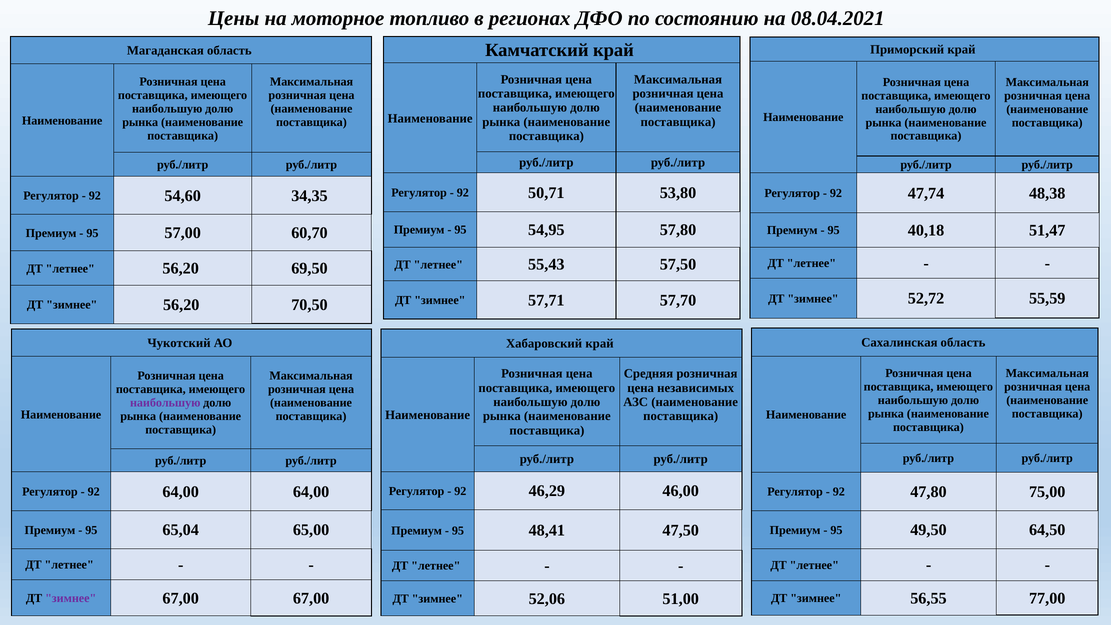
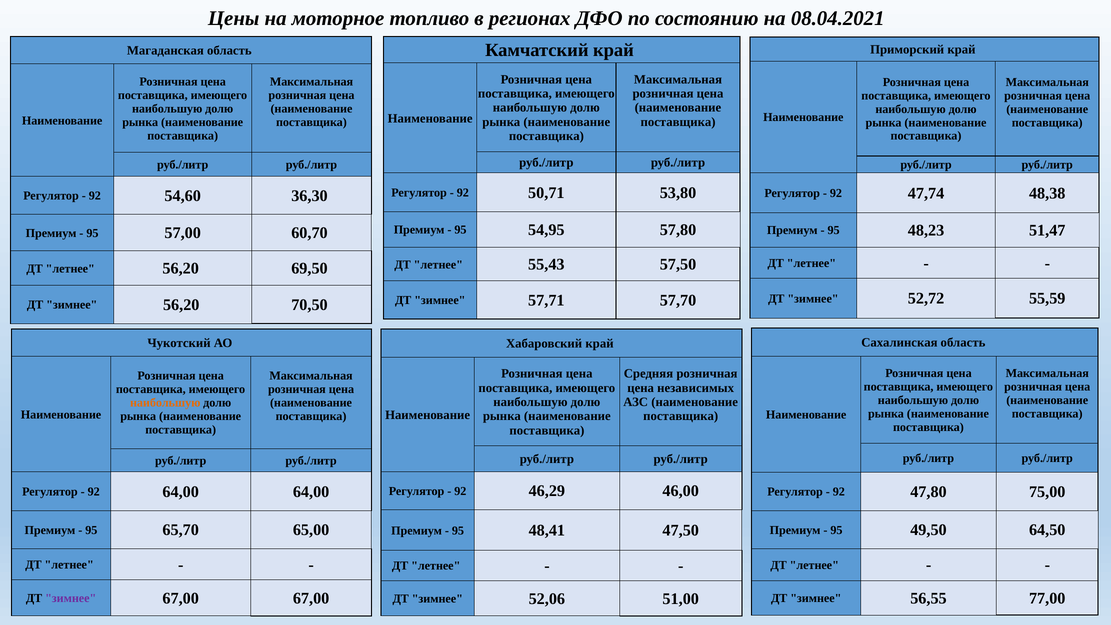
34,35: 34,35 -> 36,30 (309, 196)
40,18: 40,18 -> 48,23 (926, 230)
наибольшую colour: purple -> orange (165, 403)
65,04: 65,04 -> 65,70 (181, 530)
